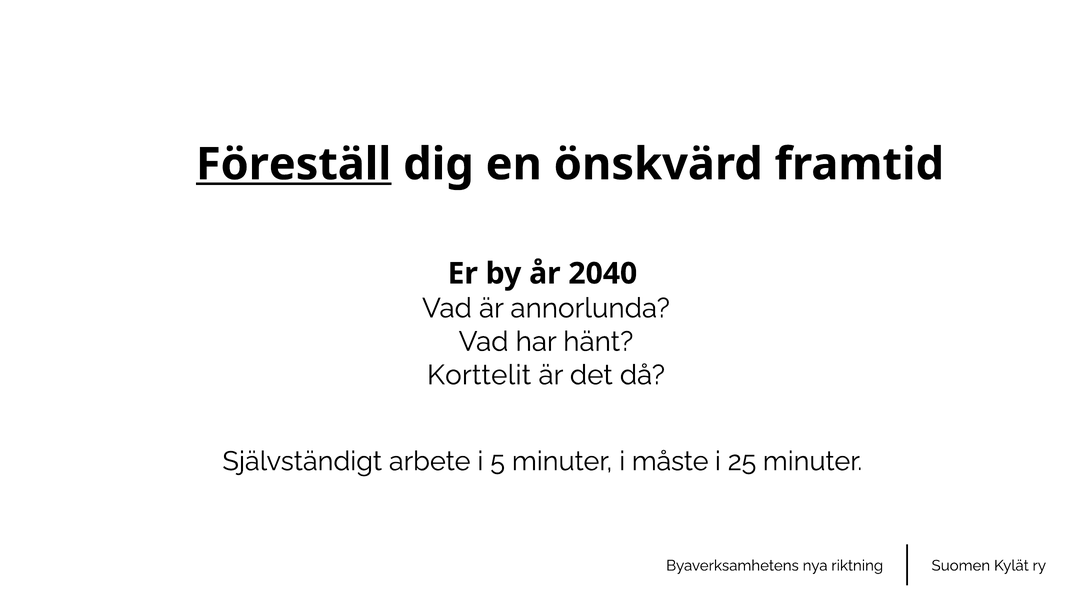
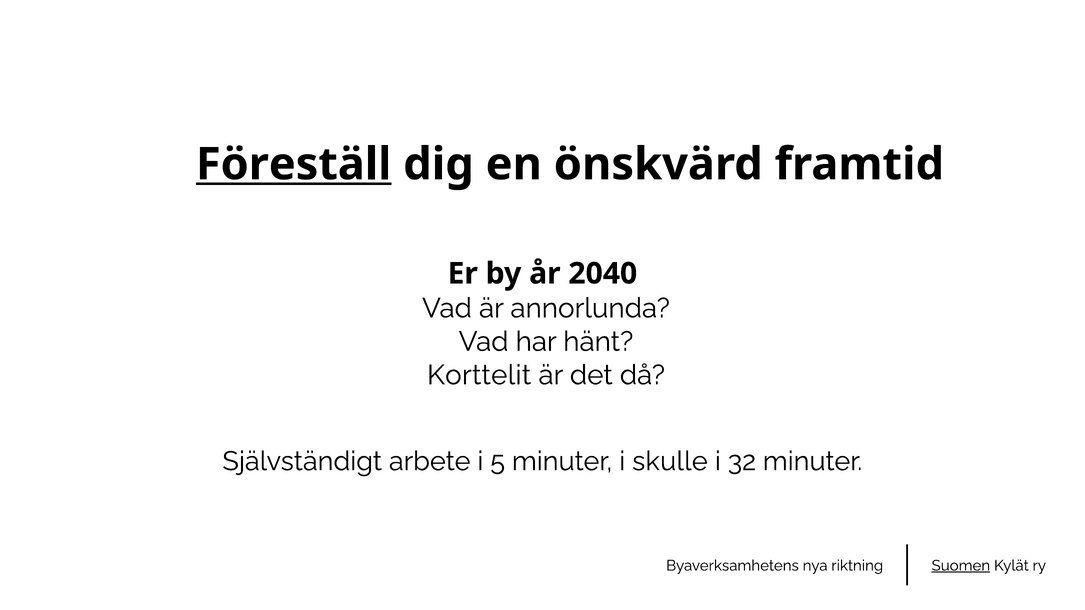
måste: måste -> skulle (670, 462)
25: 25 -> 32 (742, 462)
Suomen underline: none -> present (961, 566)
